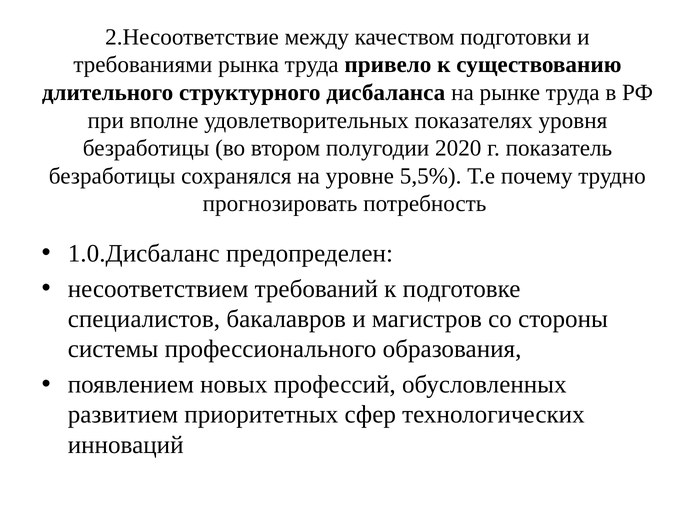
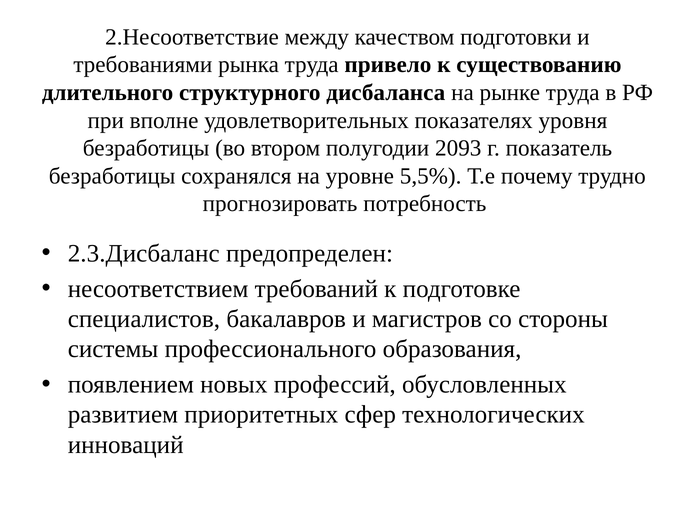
2020: 2020 -> 2093 (458, 148)
1.0.Дисбаланс: 1.0.Дисбаланс -> 2.3.Дисбаланс (144, 254)
